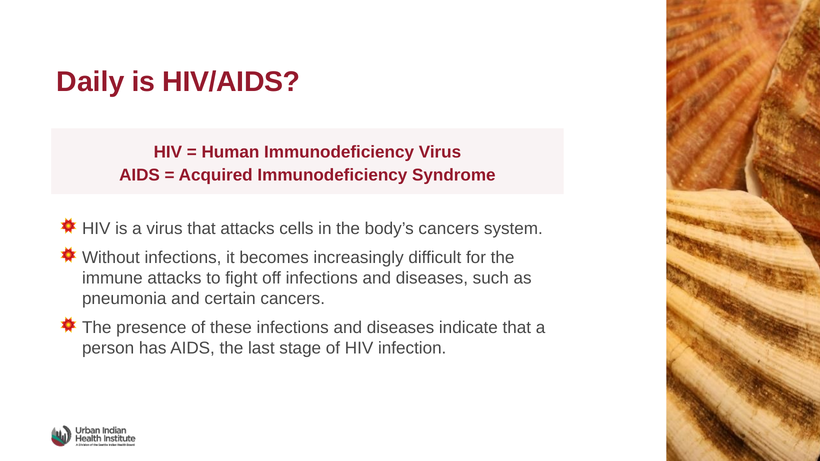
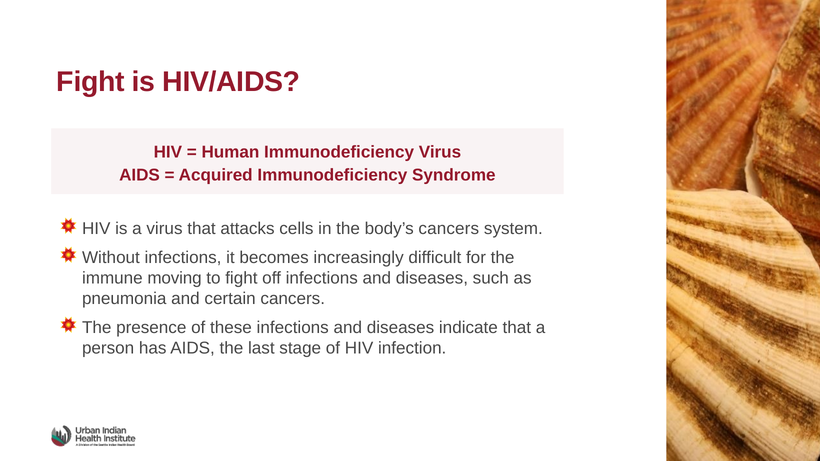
Daily: Daily -> Fight (91, 82)
immune attacks: attacks -> moving (175, 278)
